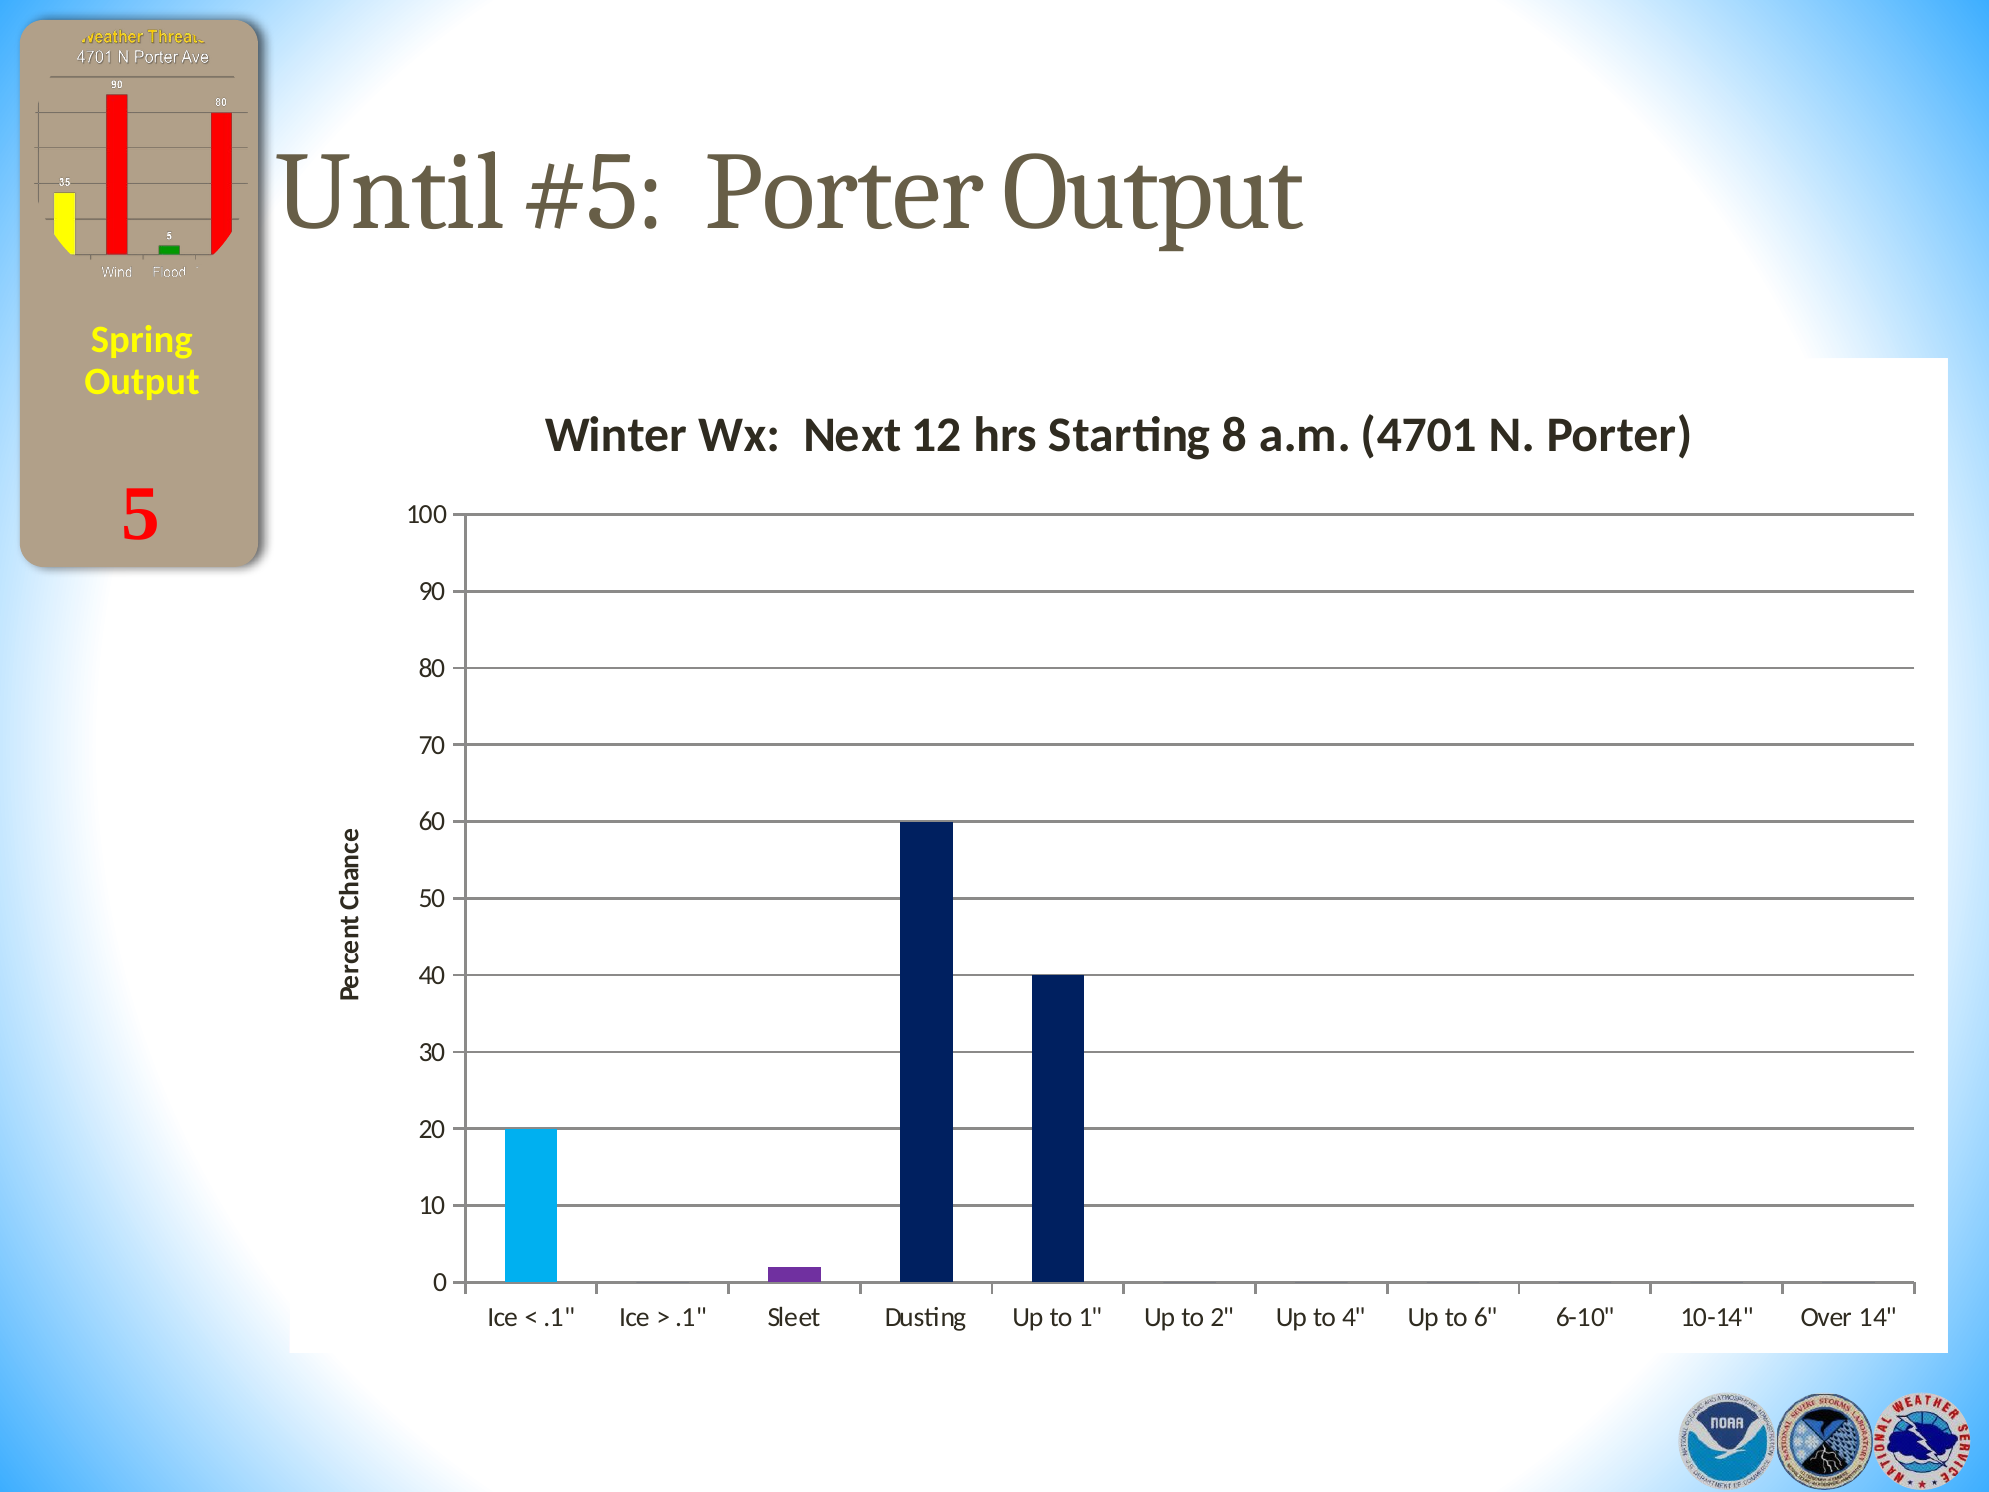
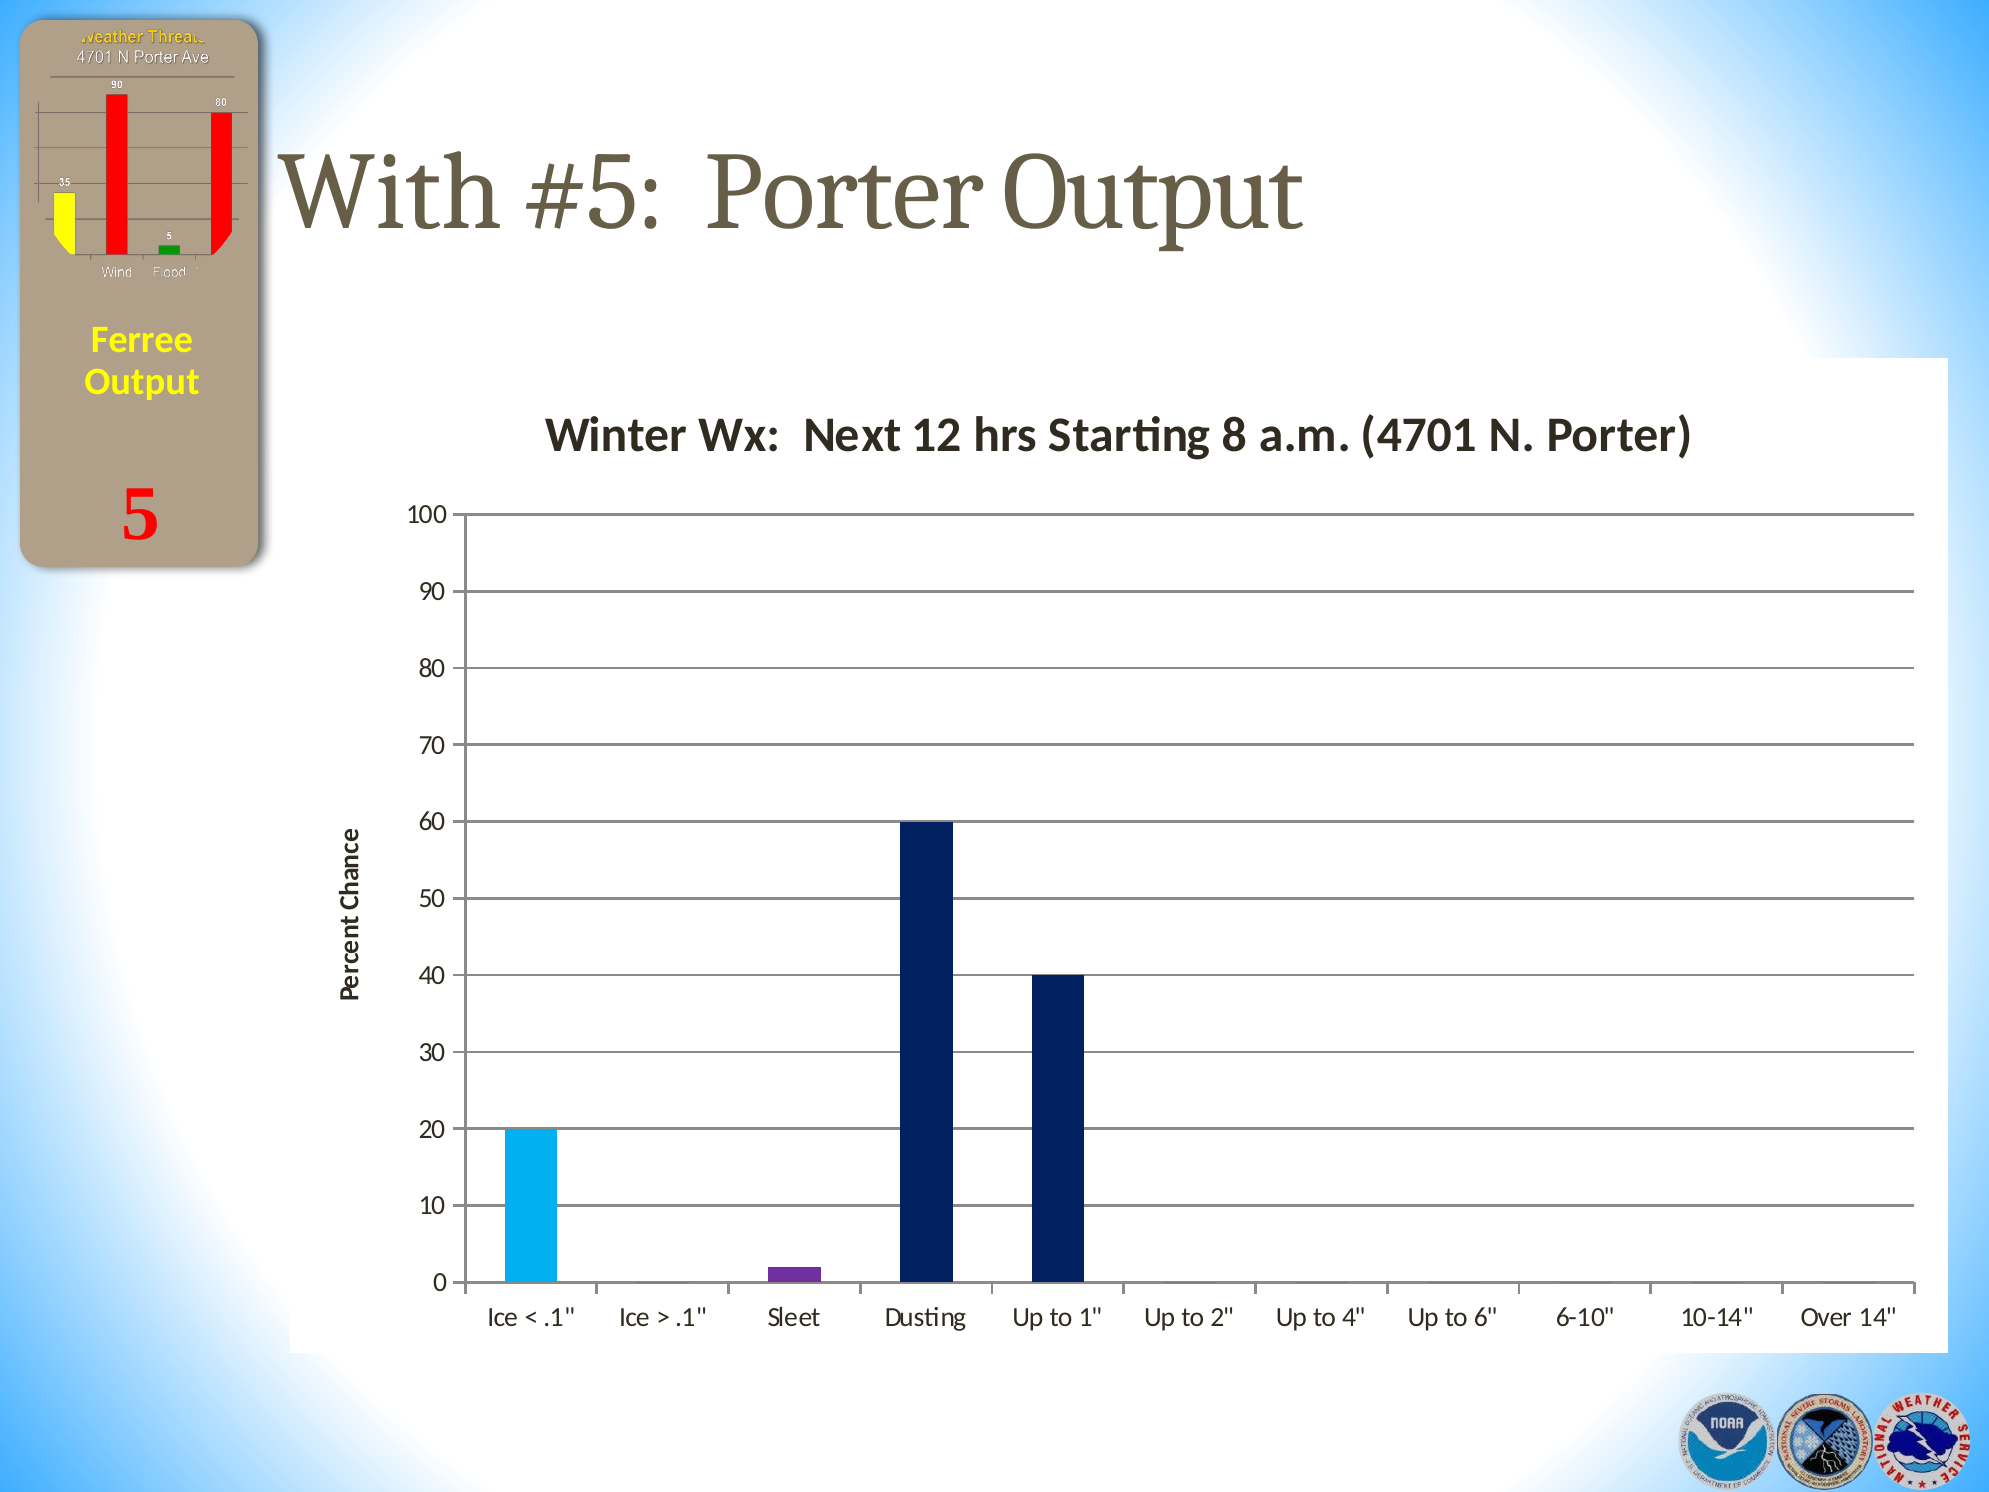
Until: Until -> With (390, 192)
Spring: Spring -> Ferree (142, 340)
